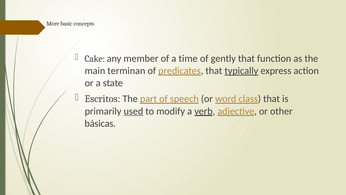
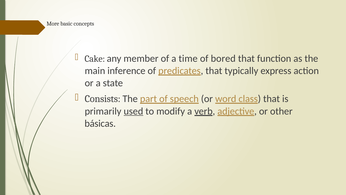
gently: gently -> bored (223, 58)
terminan: terminan -> inference (126, 71)
typically underline: present -> none (241, 71)
Escritos: Escritos -> Consists (103, 99)
